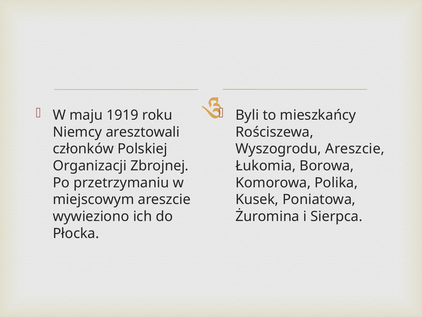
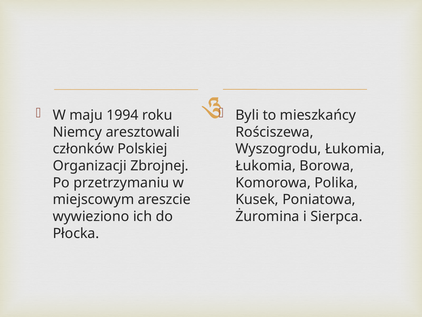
1919: 1919 -> 1994 (123, 115)
Wyszogrodu Areszcie: Areszcie -> Łukomia (355, 149)
